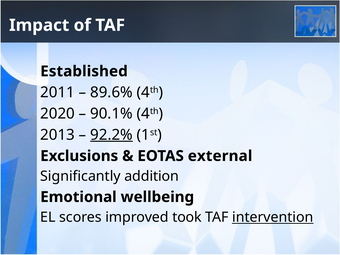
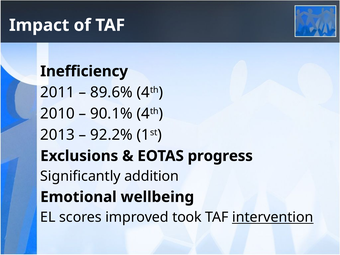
Established: Established -> Inefficiency (84, 71)
2020: 2020 -> 2010 (58, 114)
92.2% underline: present -> none (111, 135)
external: external -> progress (220, 156)
